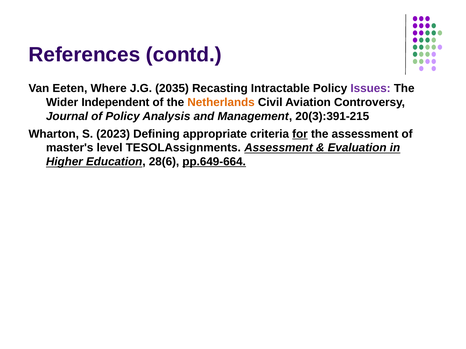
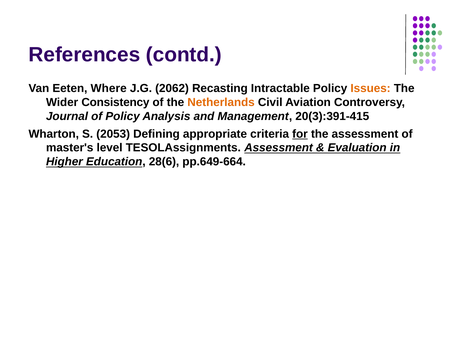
2035: 2035 -> 2062 (172, 89)
Issues colour: purple -> orange (371, 89)
Independent: Independent -> Consistency (115, 103)
20(3):391-215: 20(3):391-215 -> 20(3):391-415 (332, 117)
2023: 2023 -> 2053 (113, 134)
pp.649-664 underline: present -> none (214, 162)
